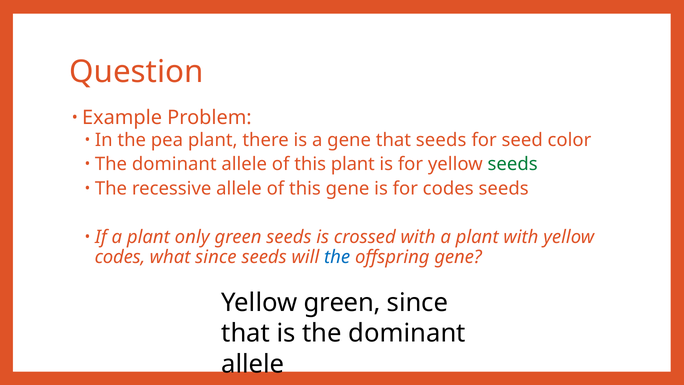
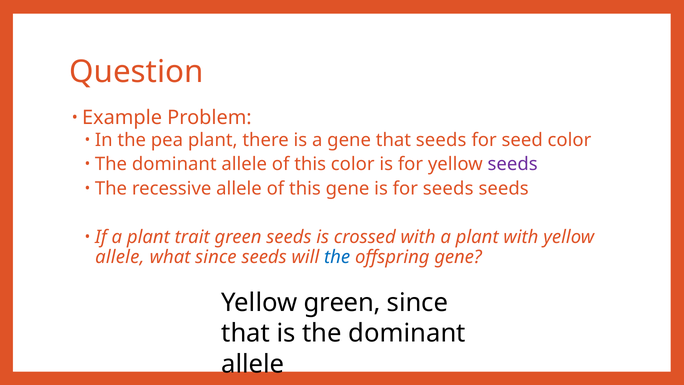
this plant: plant -> color (353, 164)
seeds colour: green -> purple (513, 164)
for codes: codes -> seeds (448, 188)
only: only -> trait (192, 237)
codes: codes -> allele (120, 257)
